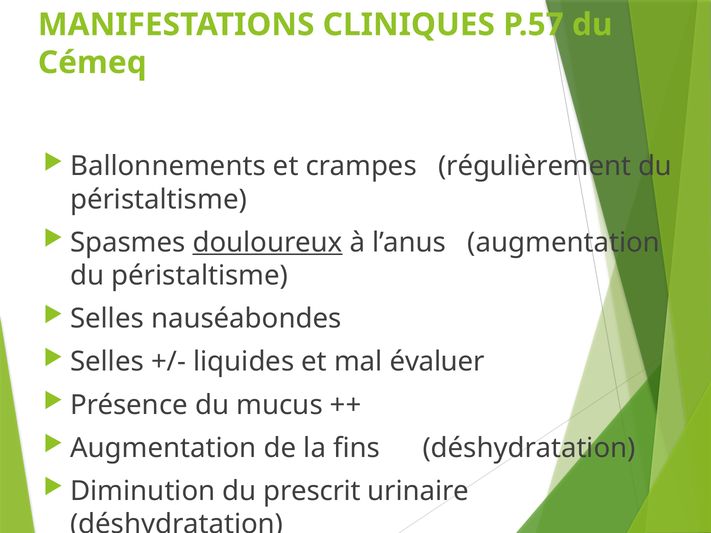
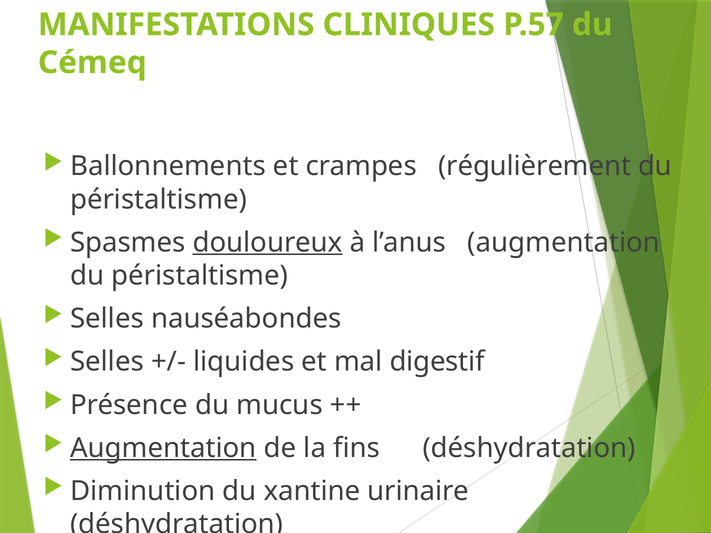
évaluer: évaluer -> digestif (437, 362)
Augmentation underline: none -> present (163, 448)
prescrit: prescrit -> xantine (312, 491)
